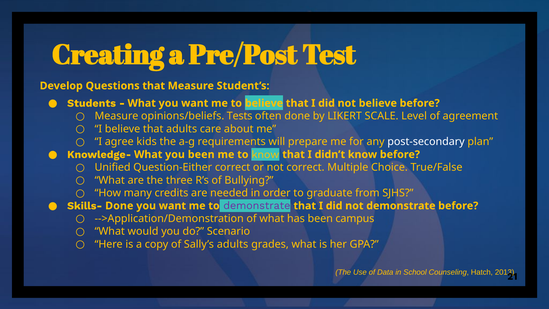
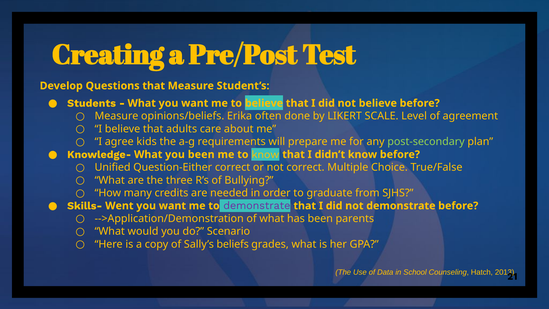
Tests: Tests -> Erika (240, 116)
post-secondary colour: white -> light green (426, 142)
Skills- Done: Done -> Went (119, 206)
campus: campus -> parents (355, 218)
Sally’s adults: adults -> beliefs (233, 244)
